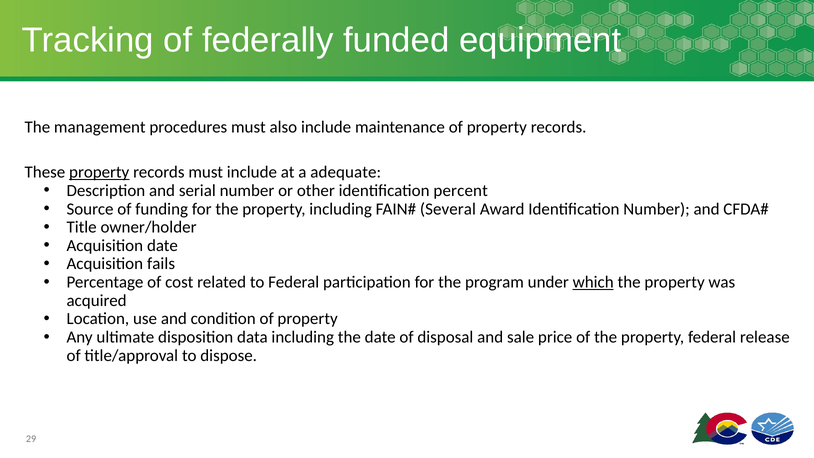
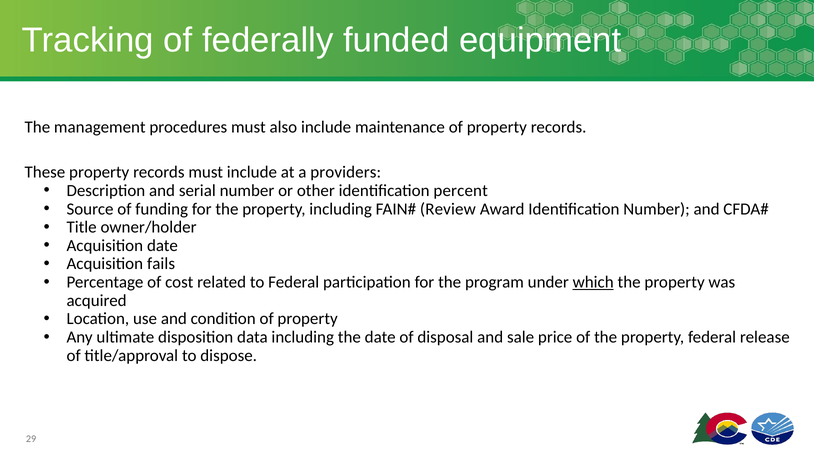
property underline: present -> none (99, 172)
adequate: adequate -> providers (346, 172)
Several: Several -> Review (448, 209)
